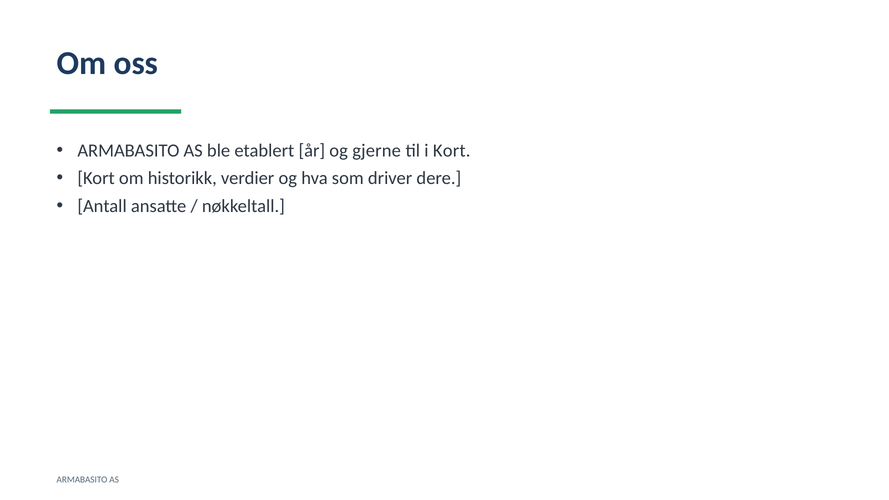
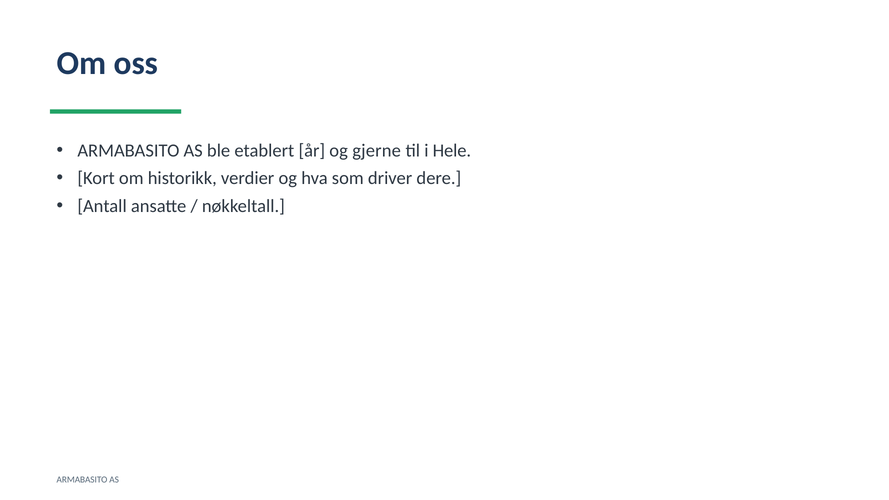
i Kort: Kort -> Hele (452, 151)
